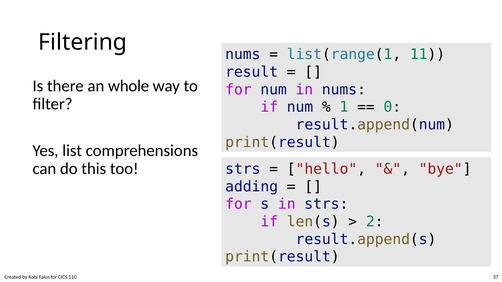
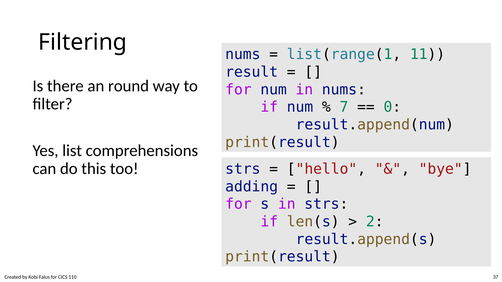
whole: whole -> round (129, 86)
1: 1 -> 7 (344, 107)
